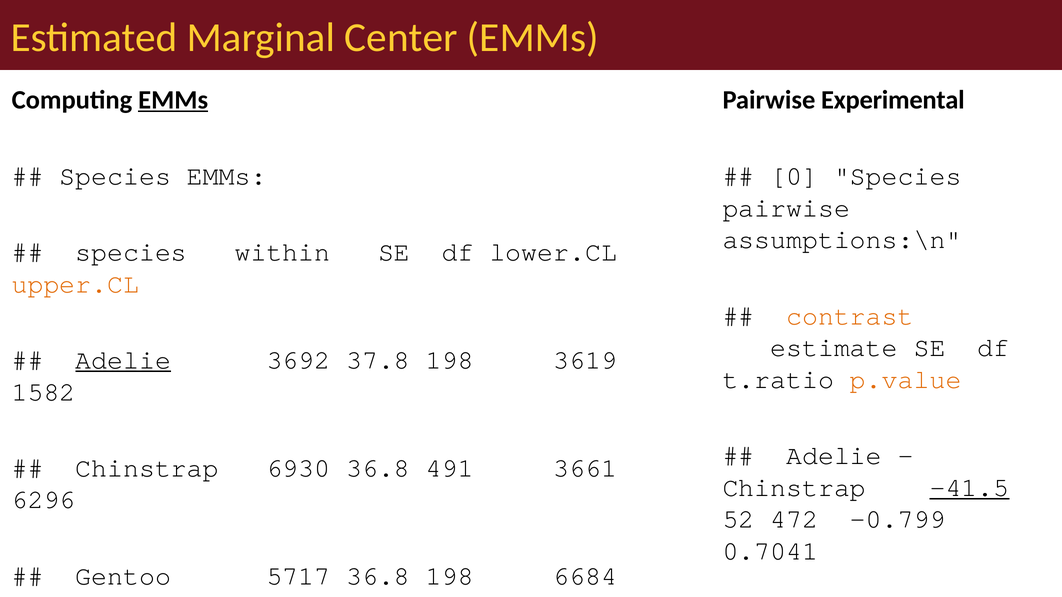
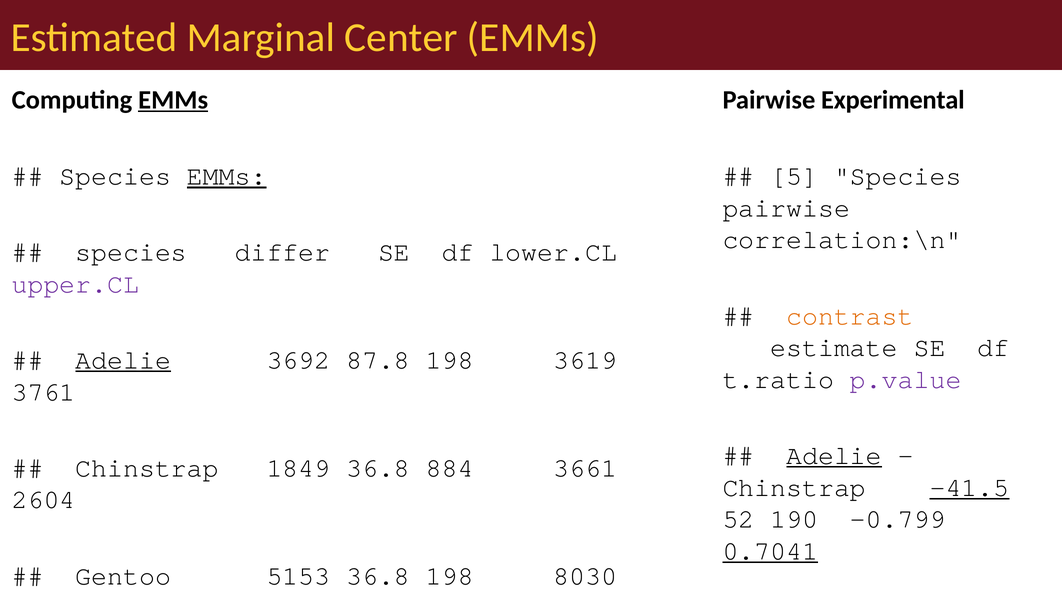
EMMs underline: none -> present (227, 176)
0: 0 -> 5 (794, 176)
assumptions:\n: assumptions:\n -> correlation:\n (842, 240)
species within: within -> differ (282, 252)
upper.CL colour: orange -> purple (75, 284)
37.8: 37.8 -> 87.8 (378, 360)
p.value colour: orange -> purple (906, 380)
1582: 1582 -> 3761 (44, 392)
Adelie underline: none -> present (834, 456)
6930: 6930 -> 1849 (298, 468)
491: 491 -> 884 (450, 468)
6296: 6296 -> 2604 (44, 500)
472: 472 -> 190 (794, 520)
0.7041 underline: none -> present (770, 551)
5717: 5717 -> 5153 (298, 576)
6684: 6684 -> 8030 (585, 576)
